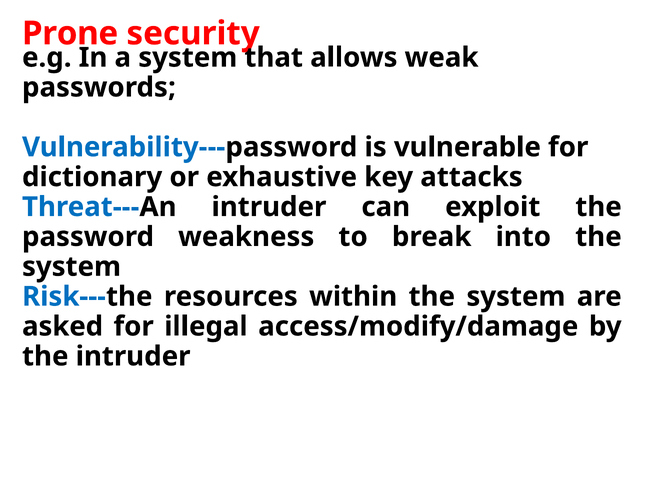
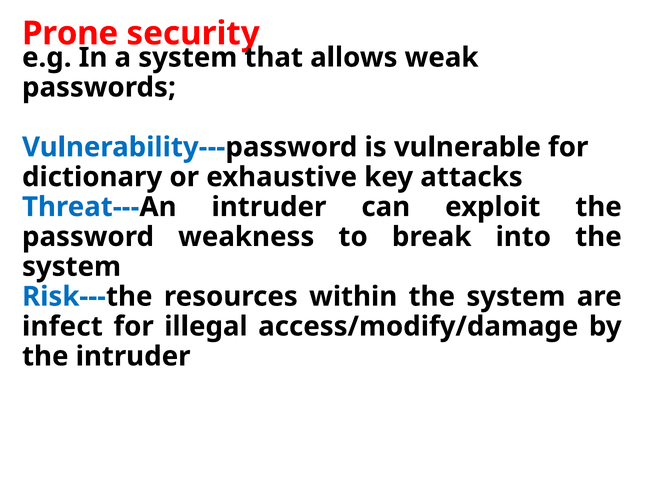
asked: asked -> infect (62, 326)
